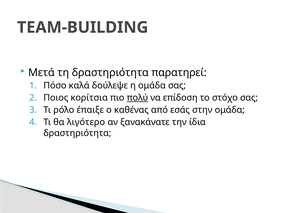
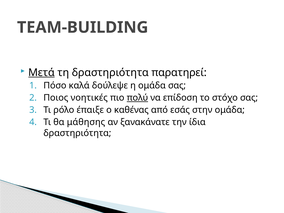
Μετά underline: none -> present (42, 73)
κορίτσια: κορίτσια -> νοητικές (89, 98)
λιγότερο: λιγότερο -> μάθησης (86, 122)
